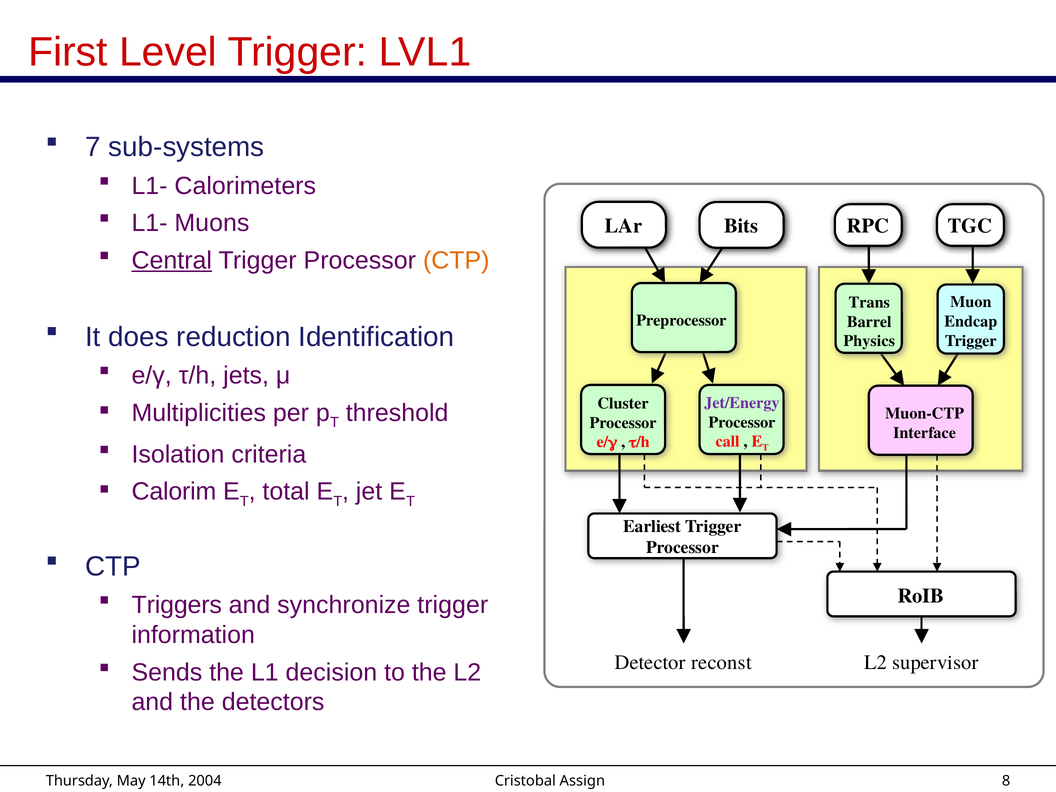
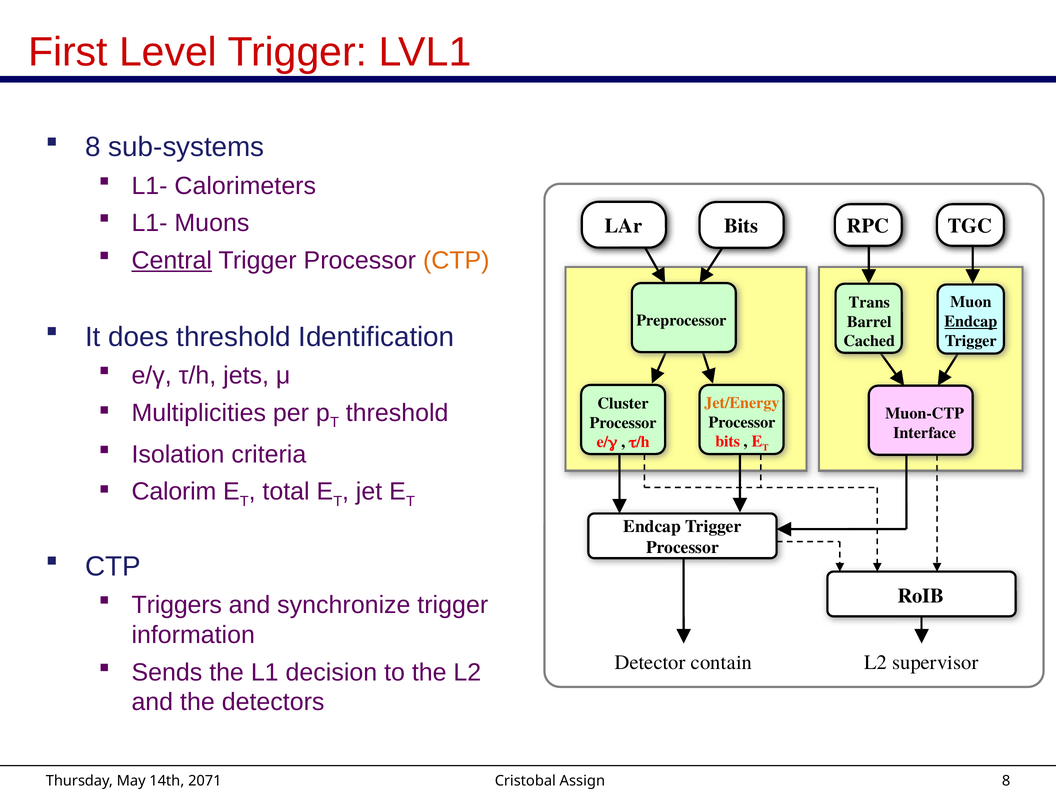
7: 7 -> 8 (93, 147)
Endcap underline: none -> present (971, 322)
does reduction: reduction -> threshold (234, 337)
Physics: Physics -> Cached (869, 341)
Jet/Energy colour: purple -> orange (742, 403)
call: call -> bits (728, 442)
Earliest: Earliest -> Endcap (652, 526)
reconst: reconst -> contain (721, 662)
2004: 2004 -> 2071 (205, 781)
